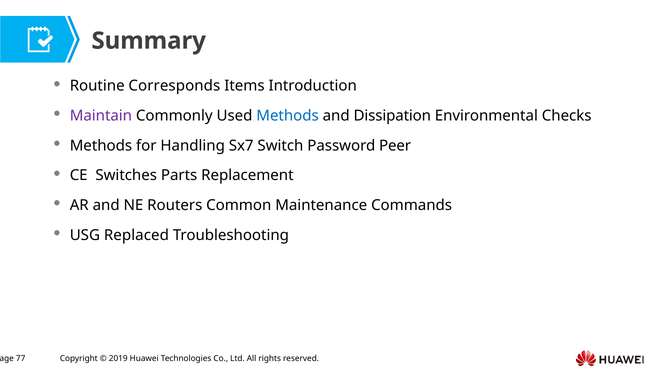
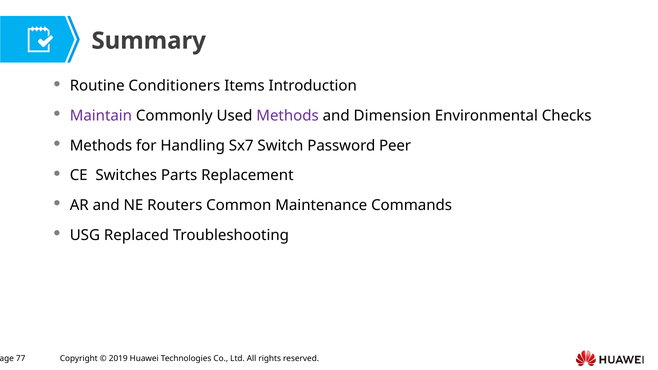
Corresponds: Corresponds -> Conditioners (174, 86)
Methods colour: blue -> purple (288, 116)
Dissipation: Dissipation -> Dimension (392, 116)
